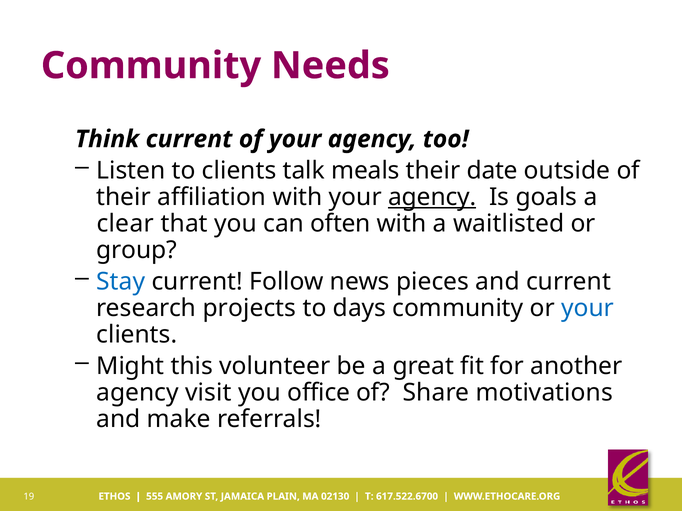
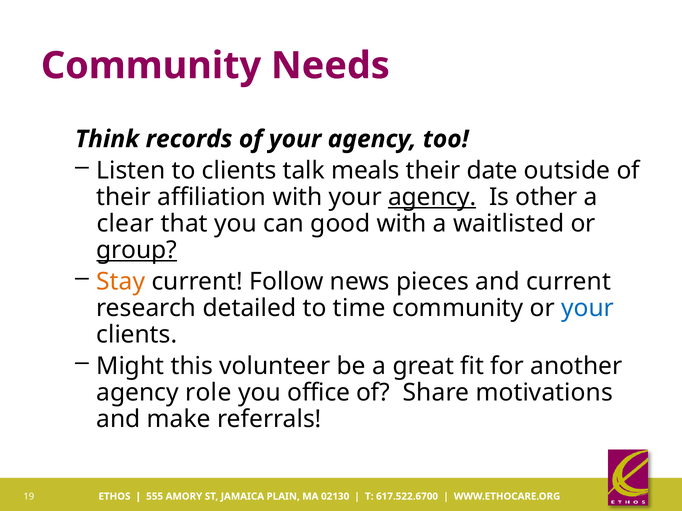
Think current: current -> records (189, 139)
goals: goals -> other (546, 197)
often: often -> good (340, 224)
group underline: none -> present (137, 250)
Stay colour: blue -> orange (121, 282)
projects: projects -> detailed (249, 308)
days: days -> time (359, 308)
visit: visit -> role (208, 393)
